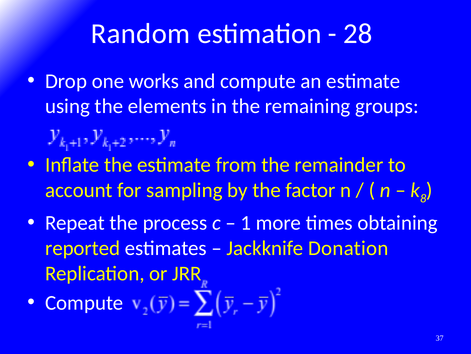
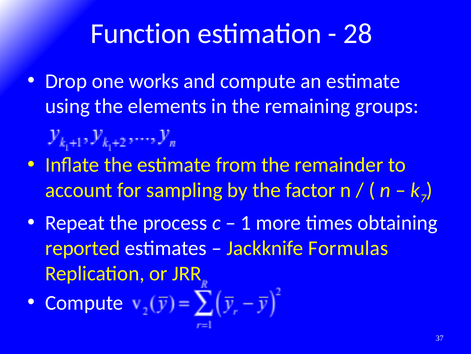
Random: Random -> Function (141, 33)
8: 8 -> 7 (423, 198)
Donation: Donation -> Formulas (348, 248)
